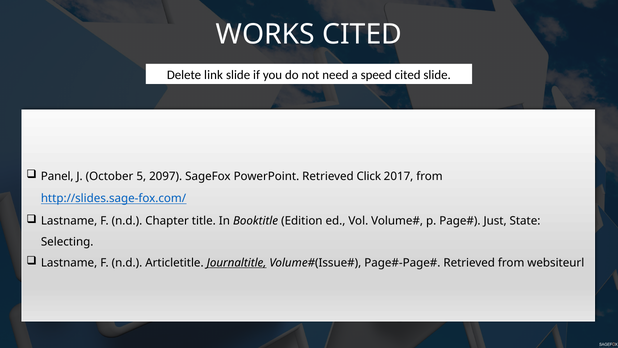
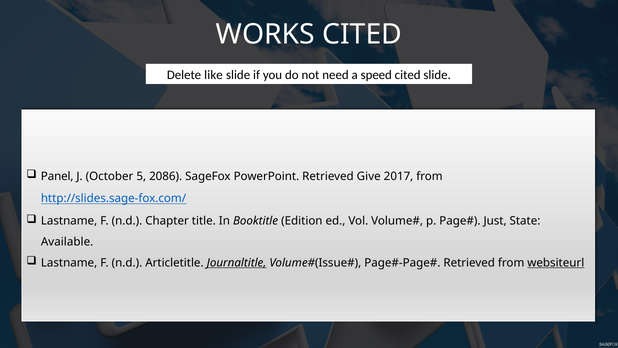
link: link -> like (214, 75)
2097: 2097 -> 2086 (166, 176)
Click: Click -> Give (369, 176)
Selecting: Selecting -> Available (67, 242)
websiteurl underline: none -> present (556, 263)
